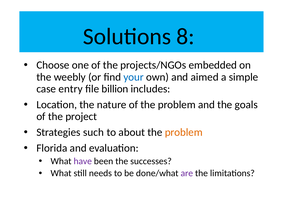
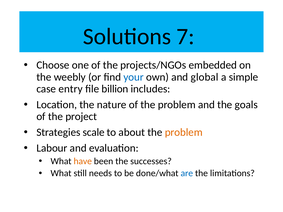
8: 8 -> 7 (185, 37)
aimed: aimed -> global (205, 77)
such: such -> scale (94, 133)
Florida: Florida -> Labour (52, 148)
have colour: purple -> orange (83, 161)
are colour: purple -> blue (187, 173)
